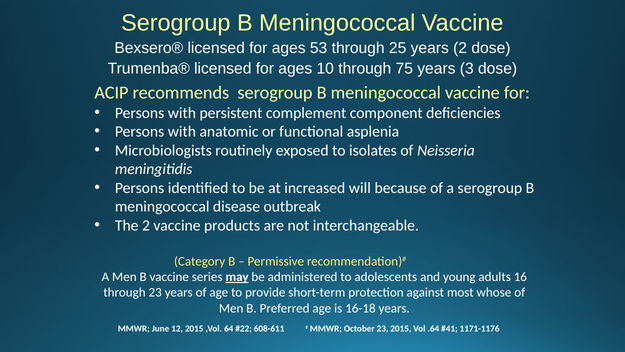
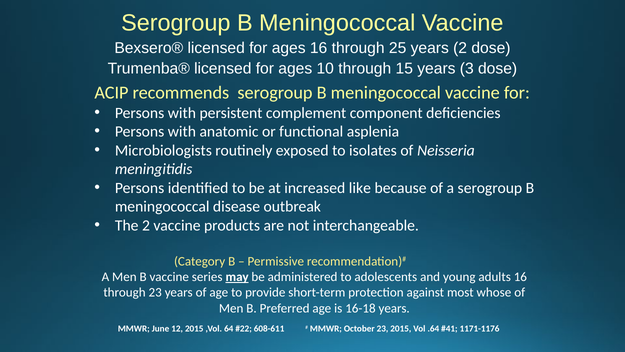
ages 53: 53 -> 16 (319, 48)
75: 75 -> 15 (404, 69)
will: will -> like (360, 188)
